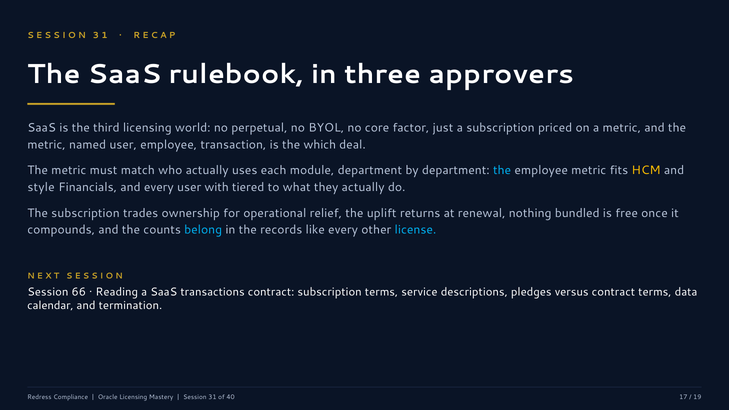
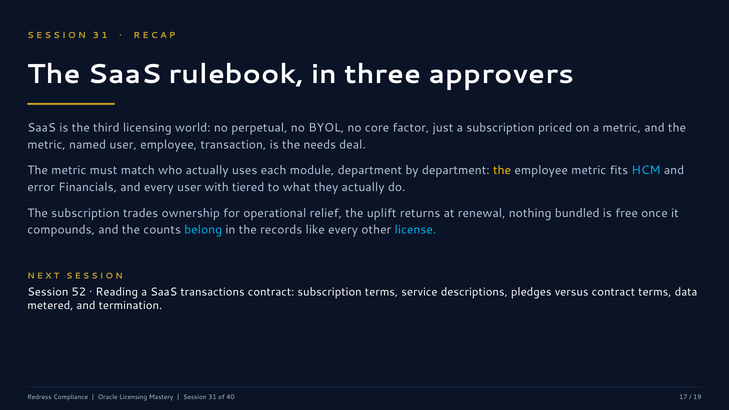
which: which -> needs (320, 145)
the colour: light blue -> yellow (502, 170)
HCM colour: yellow -> light blue (646, 170)
style: style -> error (41, 187)
66: 66 -> 52 (79, 292)
calendar: calendar -> metered (50, 306)
